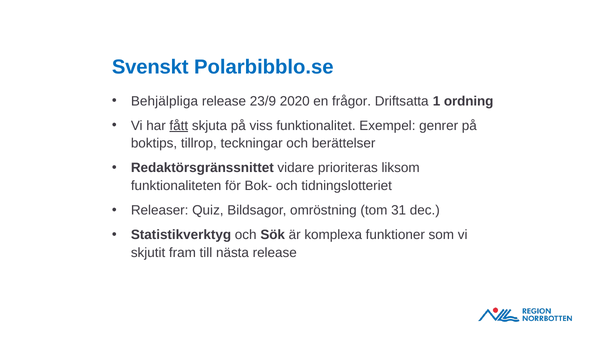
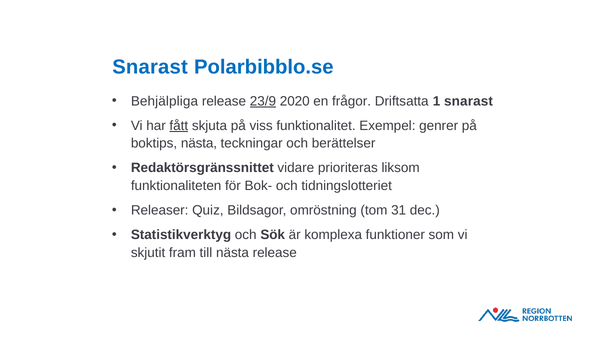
Svenskt: Svenskt -> Snarast (150, 67)
23/9 underline: none -> present (263, 101)
1 ordning: ordning -> snarast (469, 101)
boktips tillrop: tillrop -> nästa (199, 143)
